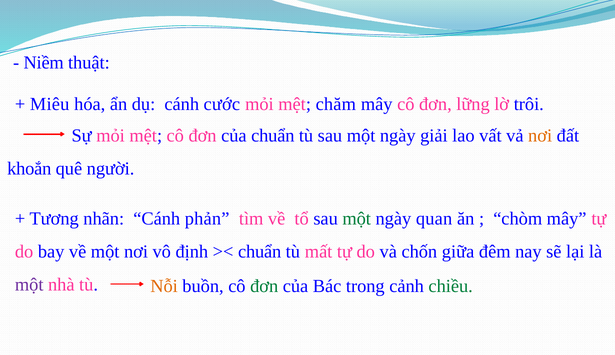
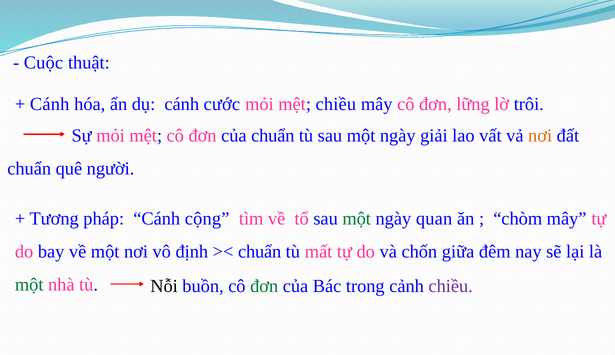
Niềm: Niềm -> Cuộc (43, 62)
Miêu: Miêu -> Cánh (50, 104)
mệt chăm: chăm -> chiều (336, 104)
khoắn: khoắn -> chuẩn (29, 169)
nhãn: nhãn -> pháp (104, 218)
phản: phản -> cộng (207, 218)
một colour: purple -> green (29, 285)
Nỗi colour: orange -> black (164, 286)
chiều colour: green -> purple (451, 286)
